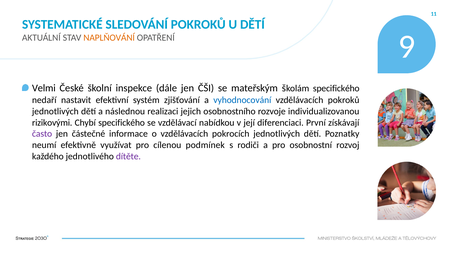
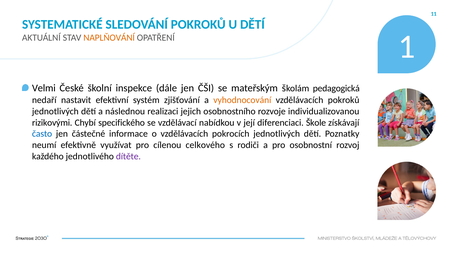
9: 9 -> 1 (407, 47)
školám specifického: specifického -> pedagogická (336, 88)
vyhodnocování colour: blue -> orange (242, 100)
První: První -> Škole (316, 122)
často colour: purple -> blue (42, 134)
podmínek: podmínek -> celkového (205, 145)
